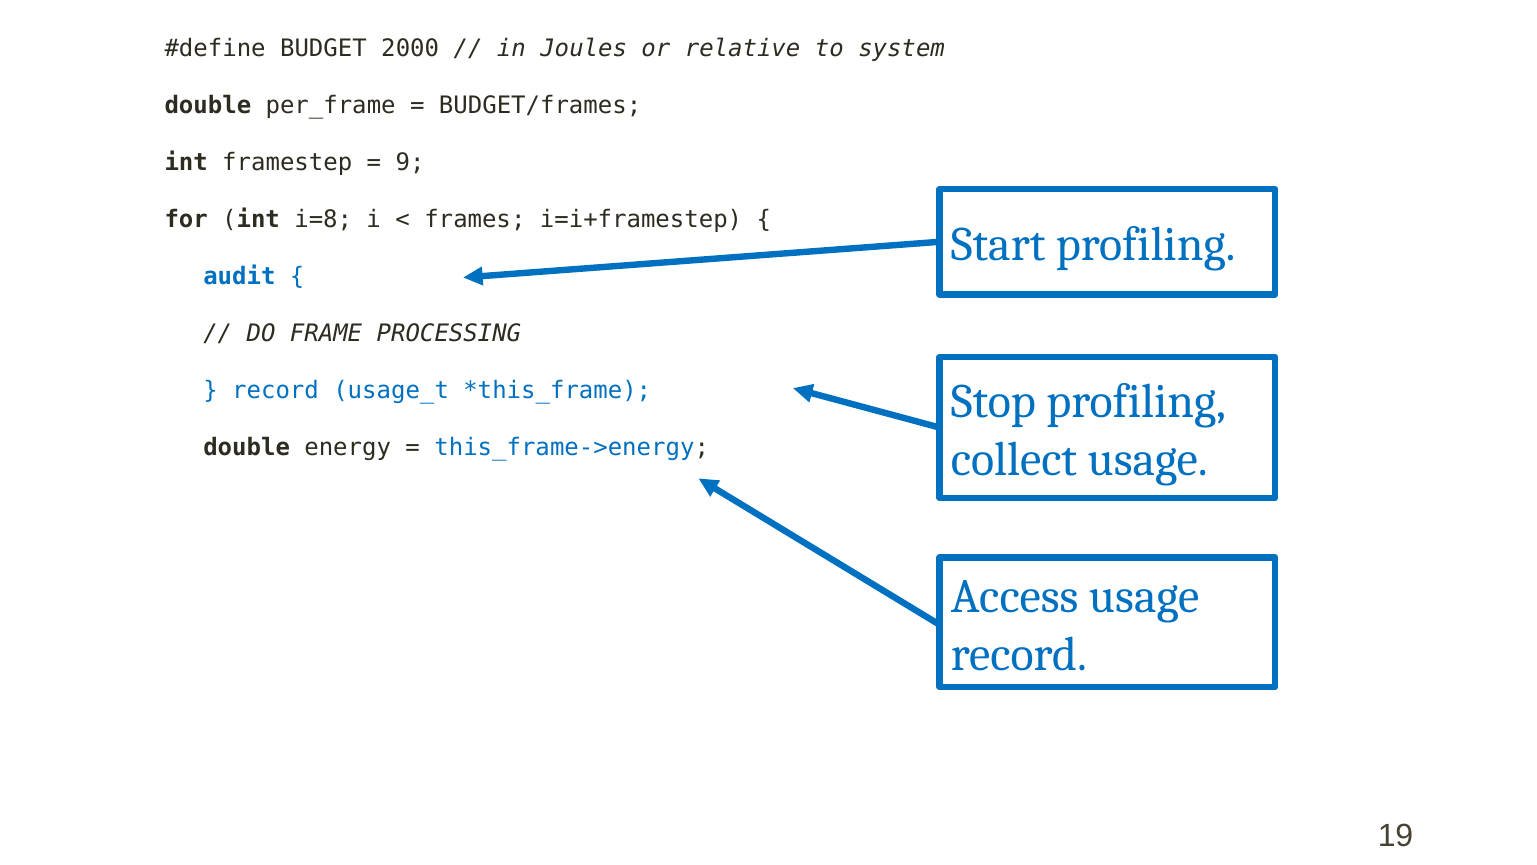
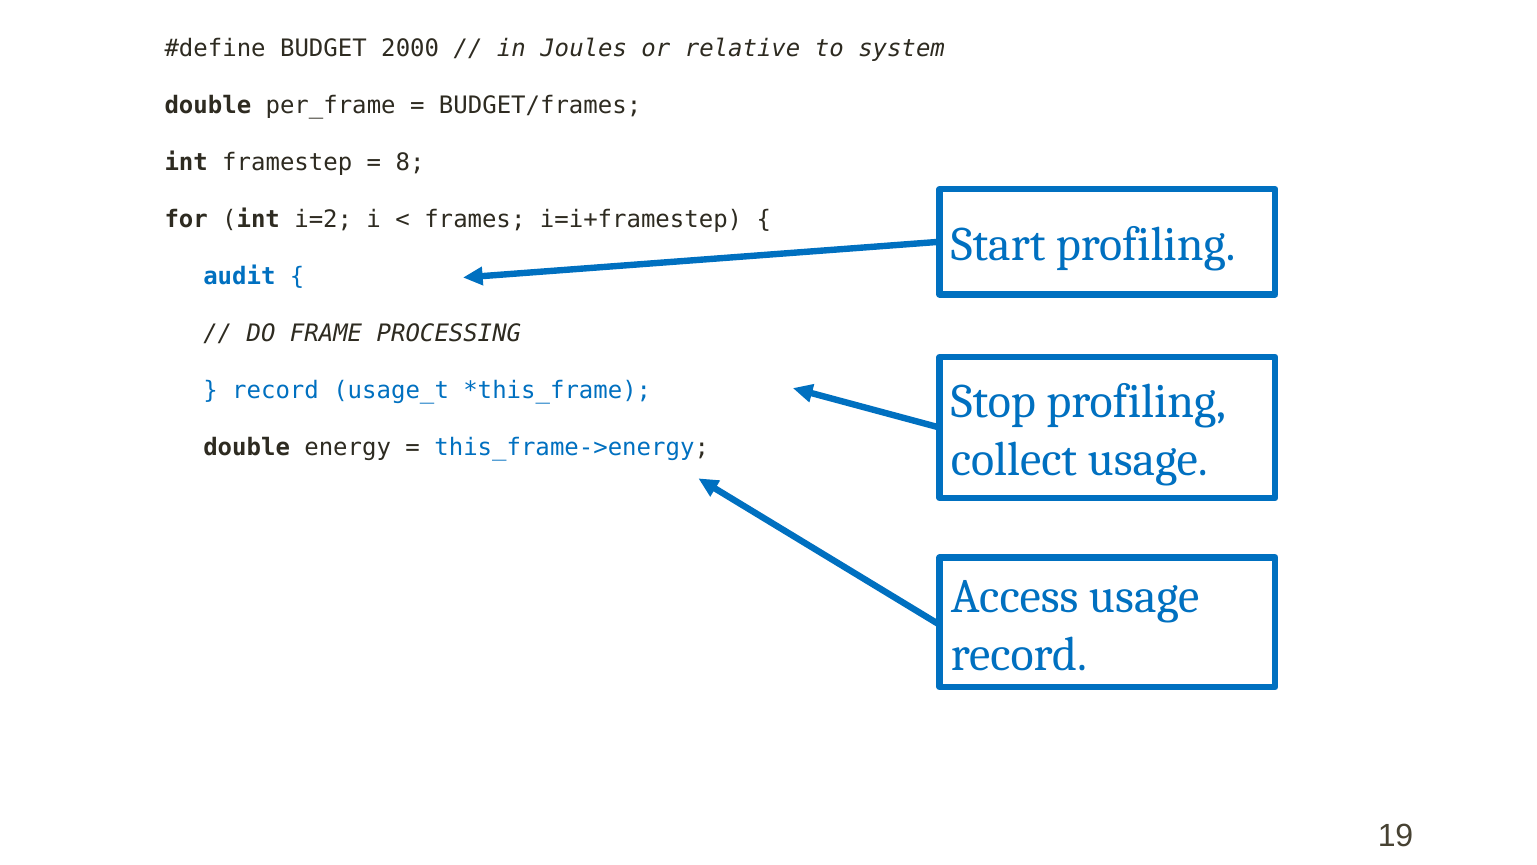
9: 9 -> 8 (410, 163)
i=8: i=8 -> i=2 (323, 220)
